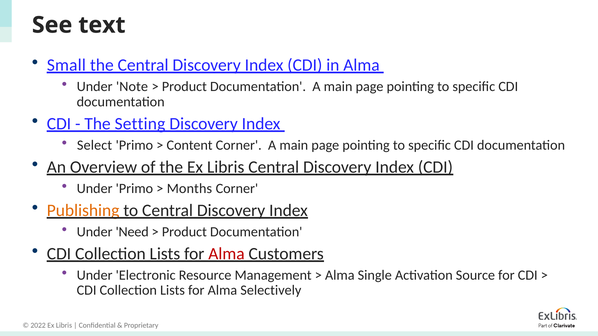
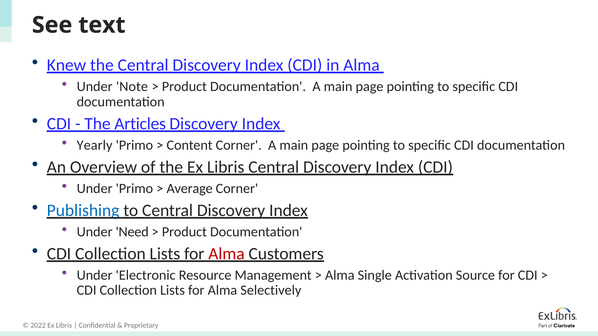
Small: Small -> Knew (66, 65)
Setting: Setting -> Articles (140, 124)
Select: Select -> Yearly (95, 145)
Months: Months -> Average (190, 189)
Publishing colour: orange -> blue (83, 211)
